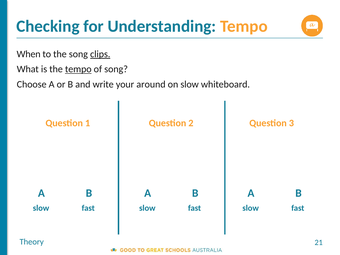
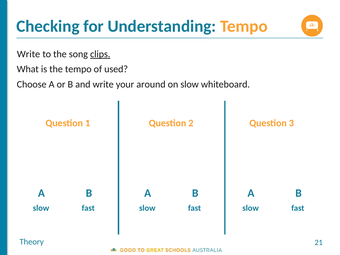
When: When -> Write (29, 54)
tempo underline: present -> none (78, 69)
of song: song -> used (116, 69)
